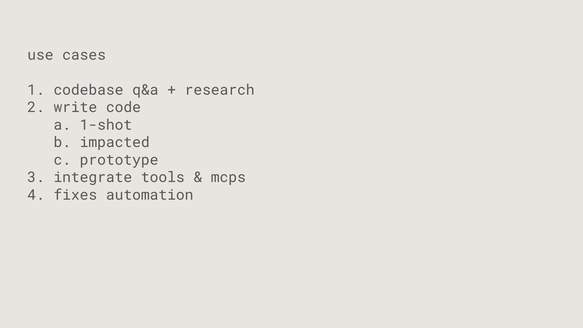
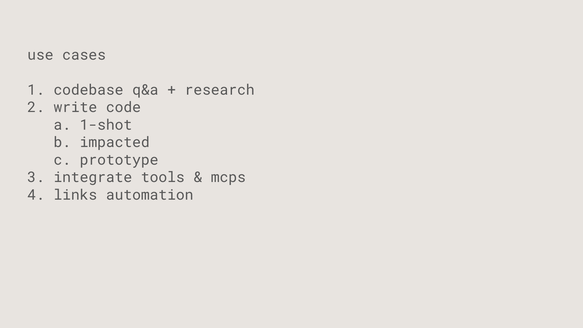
fixes: fixes -> links (75, 195)
